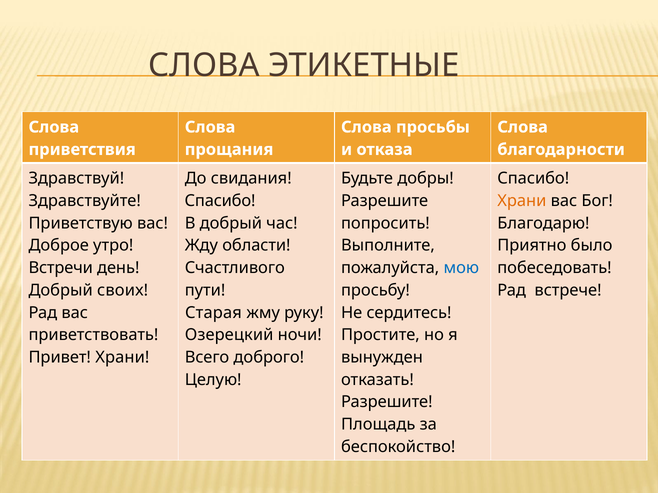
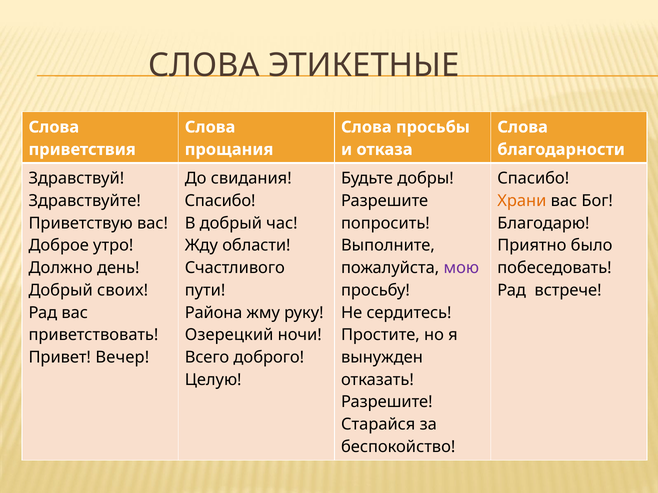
Встречи: Встречи -> Должно (61, 268)
мою colour: blue -> purple (461, 268)
Старая: Старая -> Района (214, 313)
Привет Храни: Храни -> Вечер (122, 358)
Площадь: Площадь -> Старайся (378, 425)
